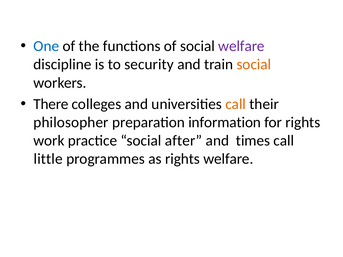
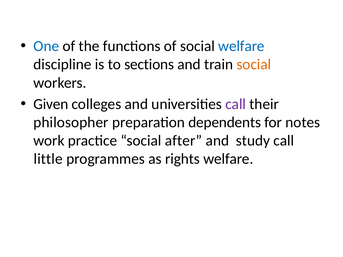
welfare colour: purple -> blue (241, 46)
security: security -> sections (149, 65)
There: There -> Given (51, 104)
call colour: orange -> purple (236, 104)
information: information -> dependents (225, 122)
for rights: rights -> notes (303, 122)
times: times -> study (253, 141)
